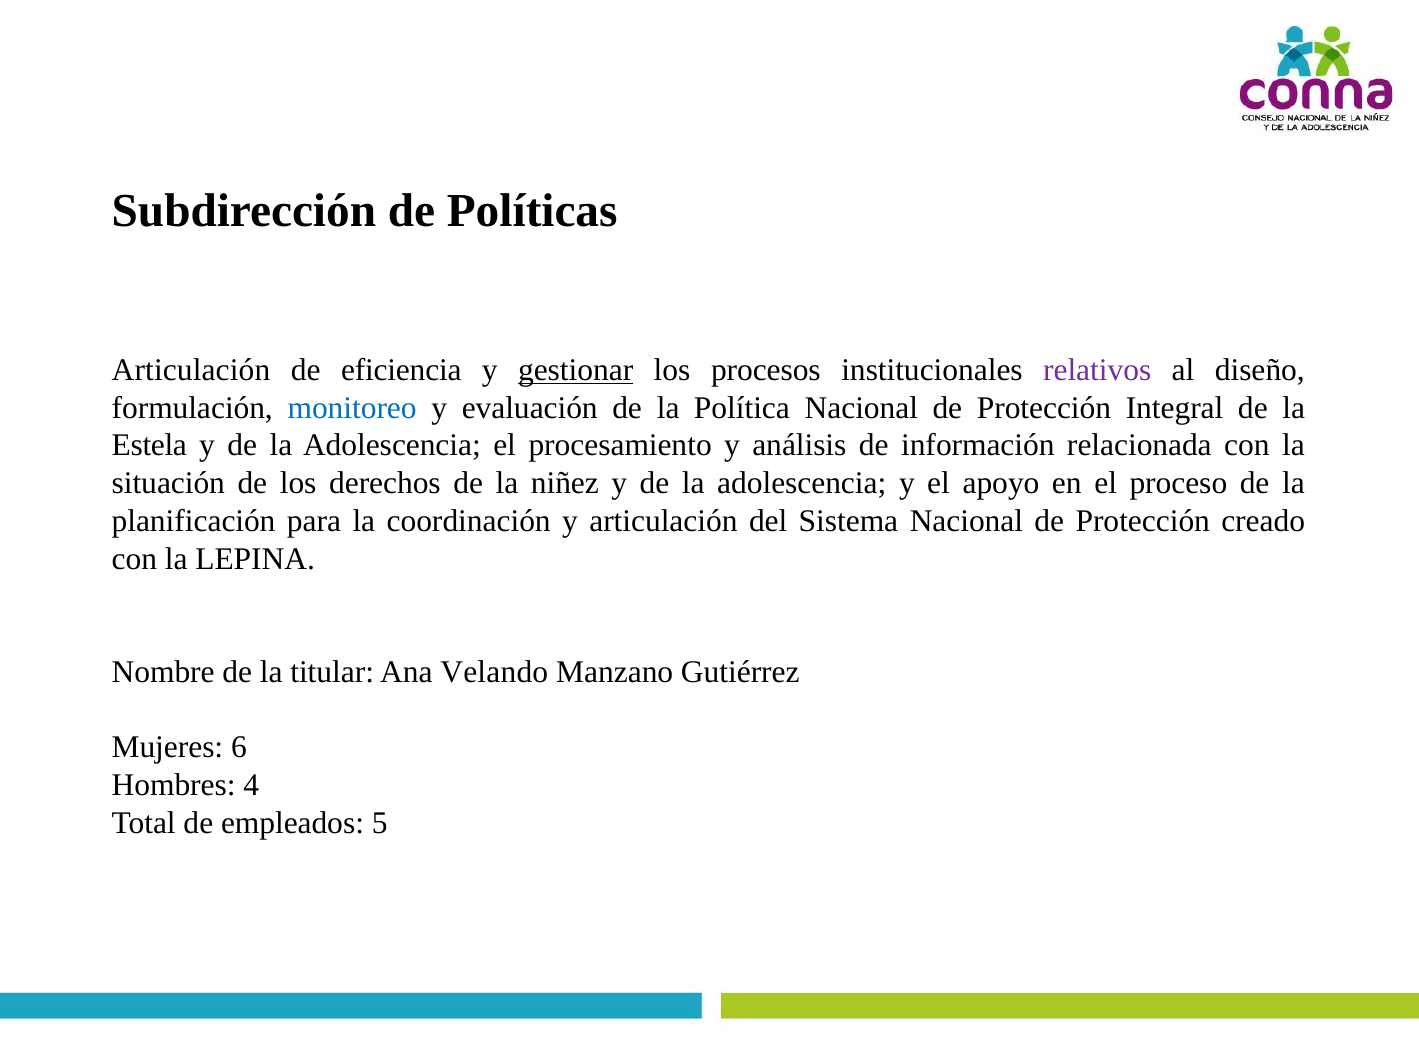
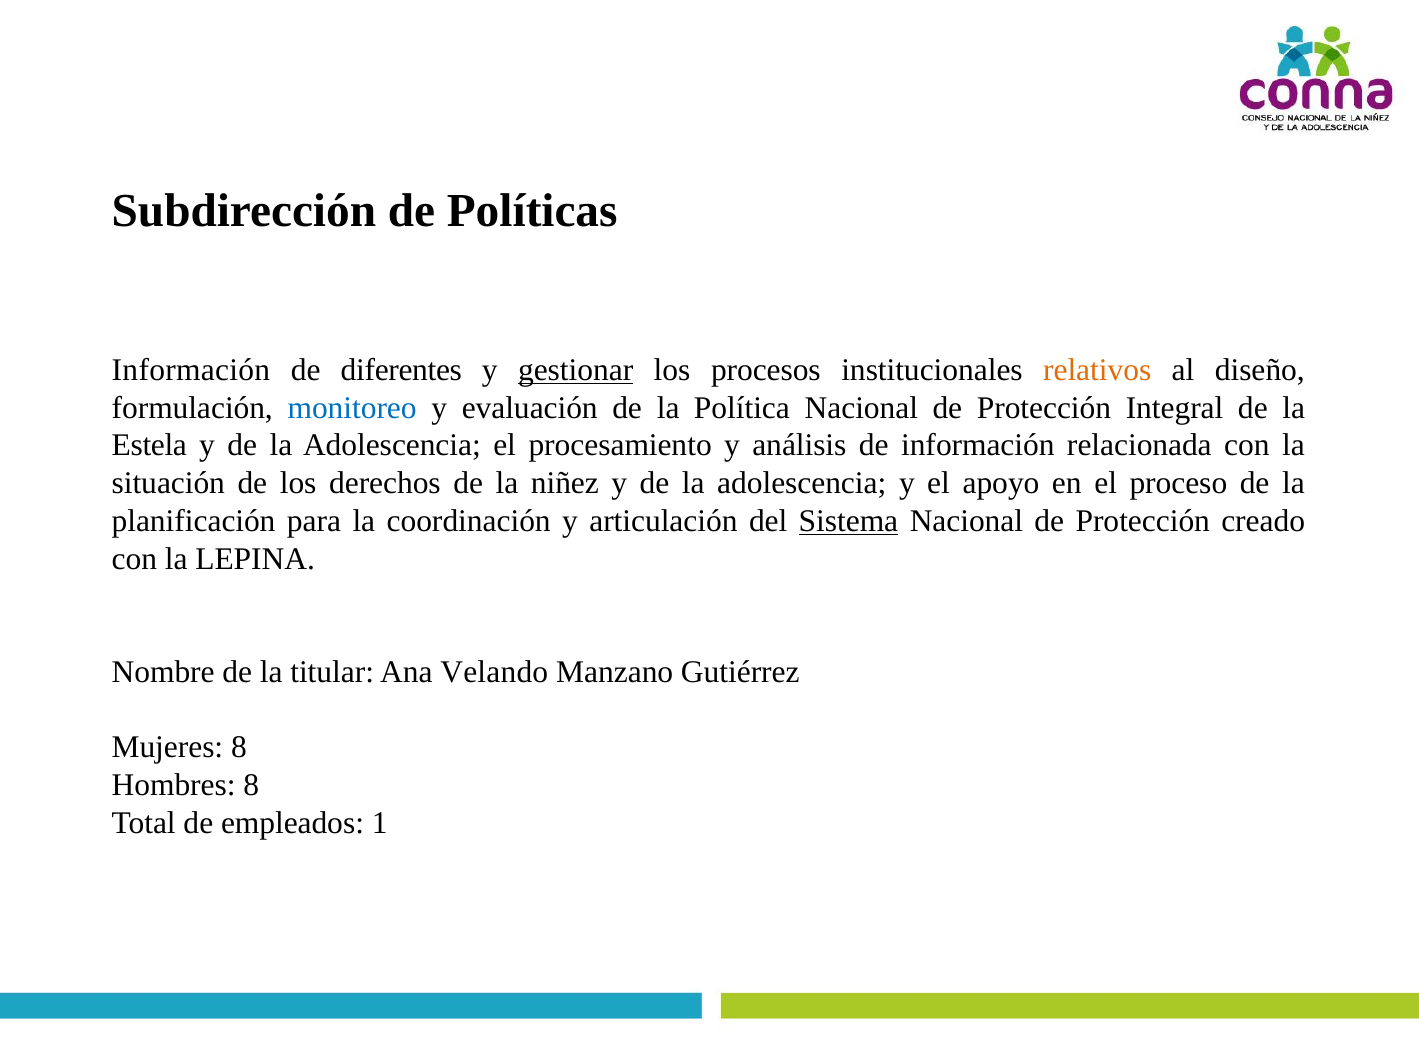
Articulación: Articulación -> Información (191, 370)
eficiencia: eficiencia -> diferentes (401, 370)
relativos colour: purple -> orange (1097, 370)
Sistema underline: none -> present (848, 521)
Mujeres 6: 6 -> 8 (239, 748)
Hombres 4: 4 -> 8 (251, 785)
5: 5 -> 1 (380, 823)
